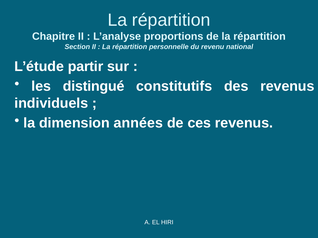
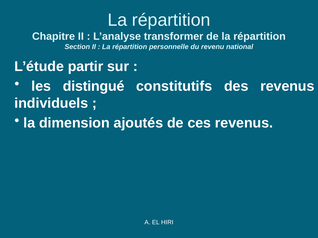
proportions: proportions -> transformer (174, 37)
années: années -> ajoutés (138, 123)
